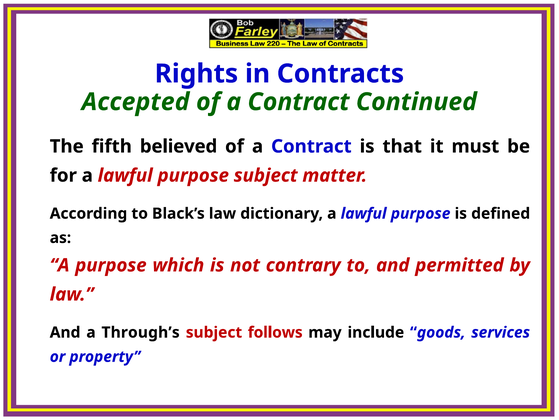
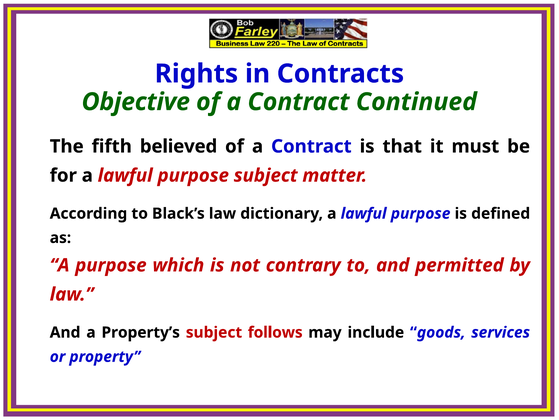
Accepted: Accepted -> Objective (136, 102)
Through’s: Through’s -> Property’s (141, 332)
